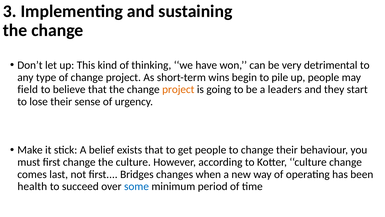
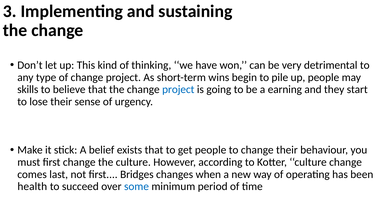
field: field -> skills (28, 89)
project colour: orange -> blue (178, 89)
leaders: leaders -> earning (285, 89)
